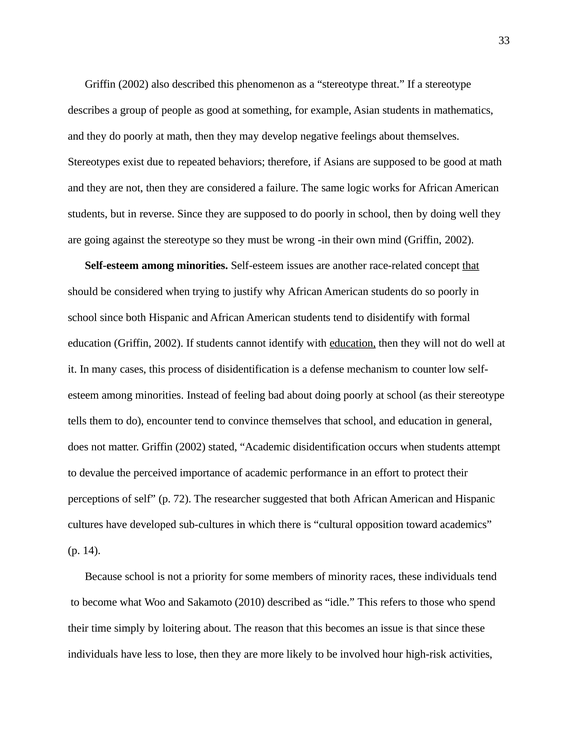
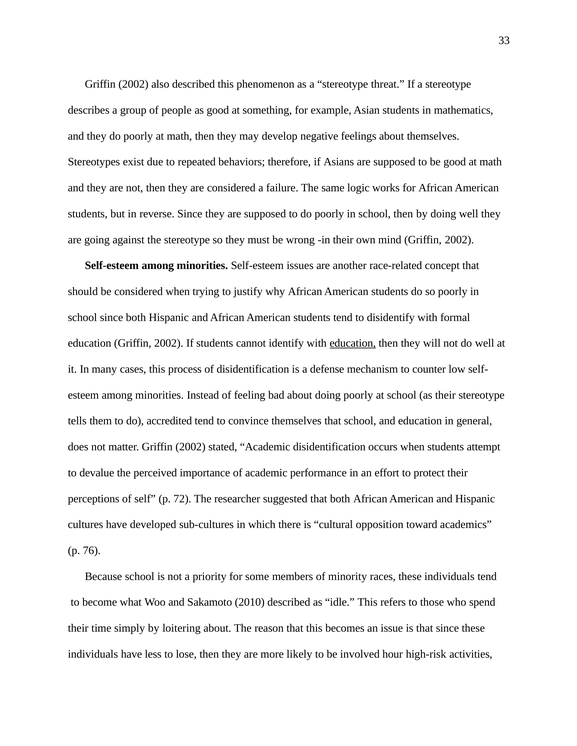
that underline: present -> none (471, 266)
encounter: encounter -> accredited (169, 421)
14: 14 -> 76 (92, 551)
